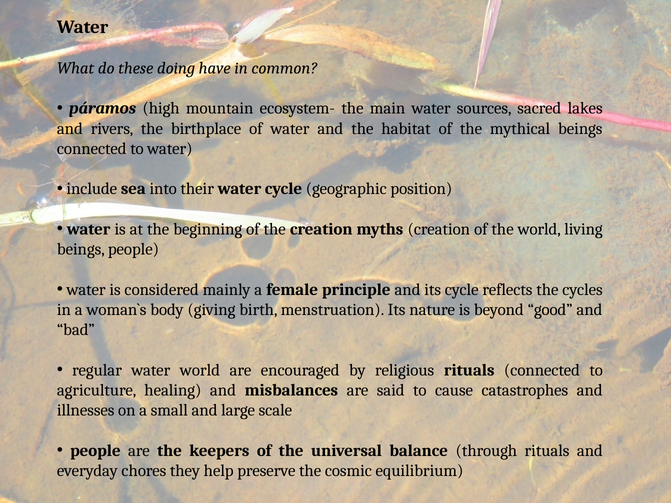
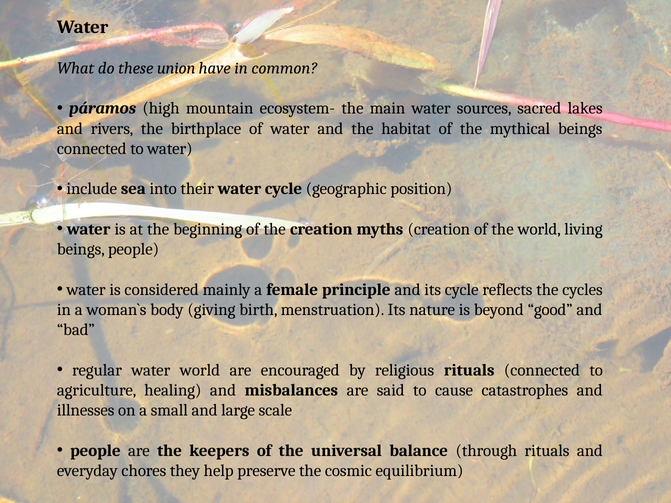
doing: doing -> union (176, 68)
